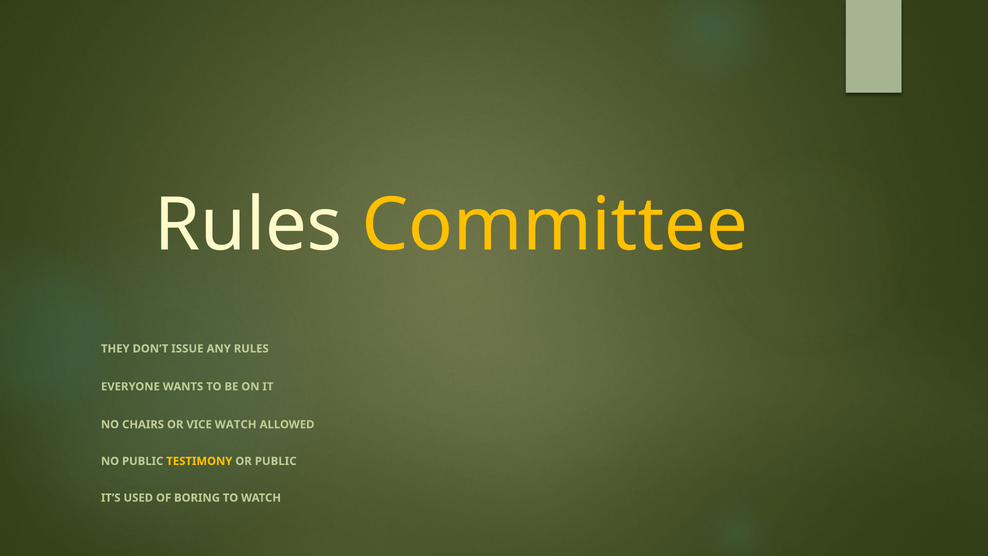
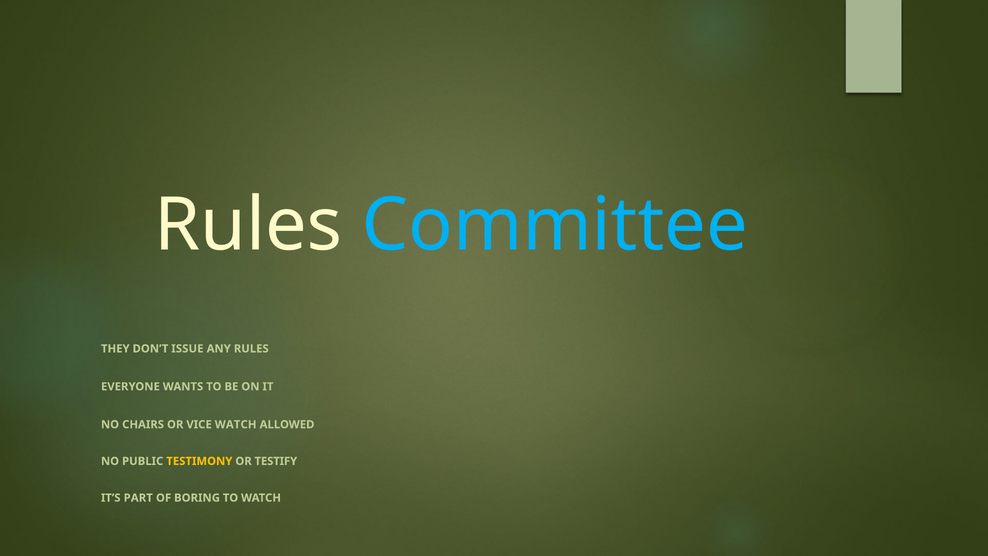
Committee colour: yellow -> light blue (555, 225)
OR PUBLIC: PUBLIC -> TESTIFY (276, 461)
USED: USED -> PART (138, 498)
